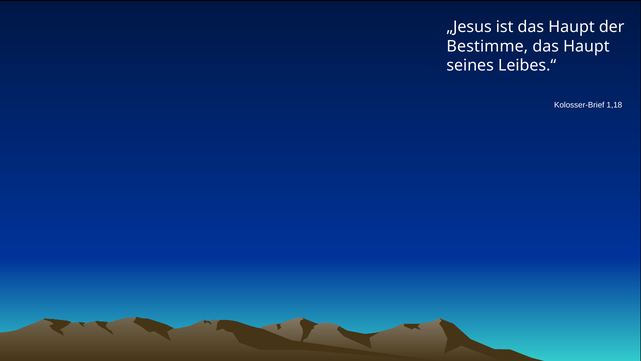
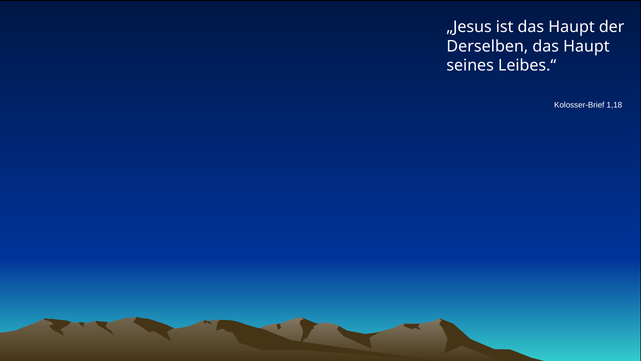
Bestimme: Bestimme -> Derselben (487, 46)
